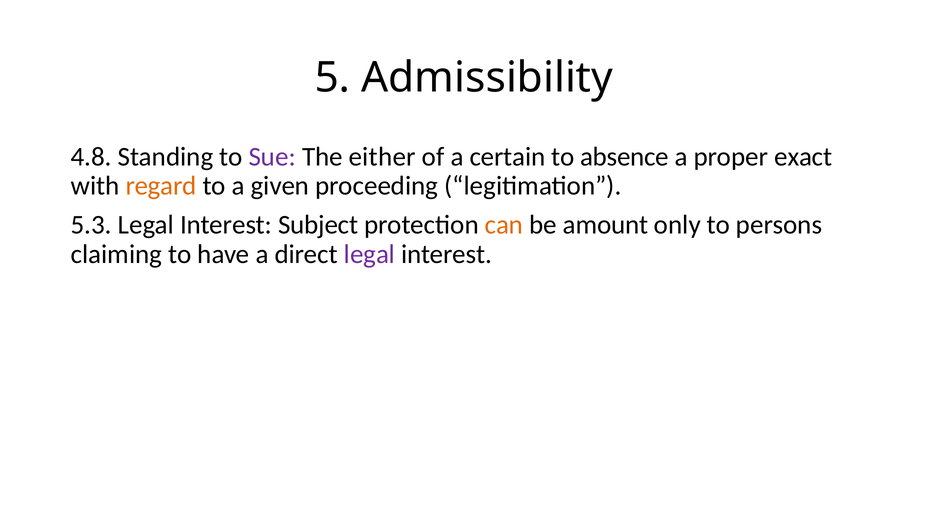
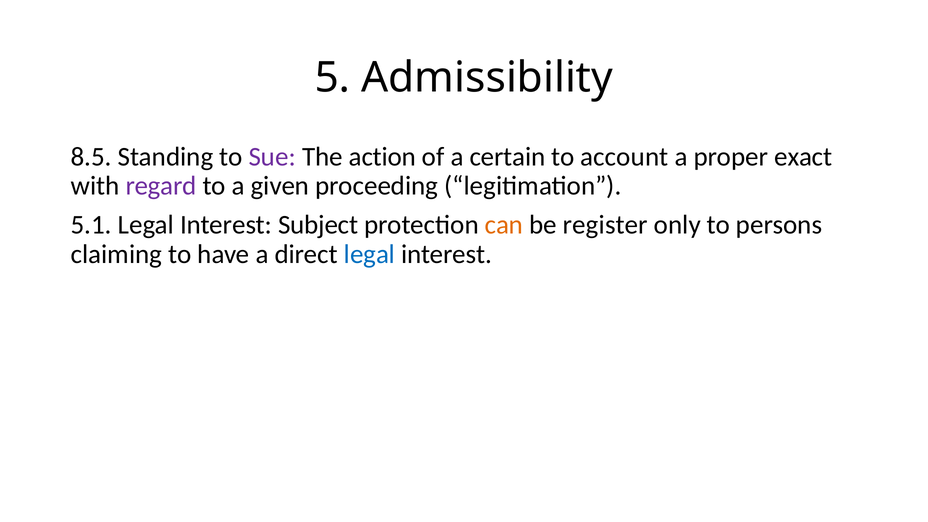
4.8: 4.8 -> 8.5 (91, 157)
either: either -> action (382, 157)
absence: absence -> account (624, 157)
regard colour: orange -> purple (161, 186)
5.3: 5.3 -> 5.1 (91, 225)
amount: amount -> register (605, 225)
legal colour: purple -> blue (370, 254)
